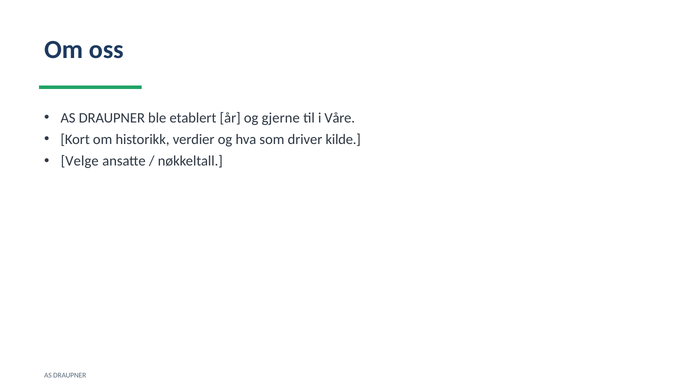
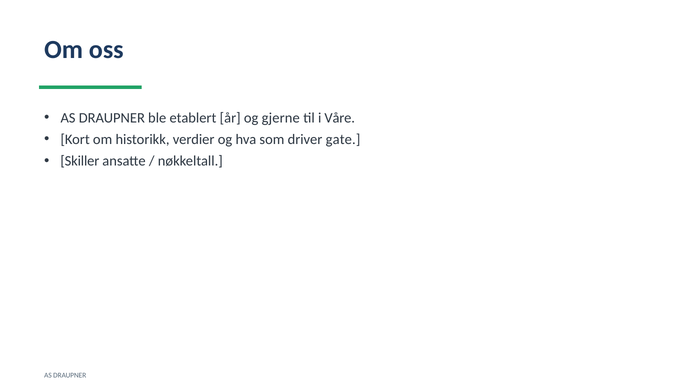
kilde: kilde -> gate (343, 139)
Velge: Velge -> Skiller (80, 161)
